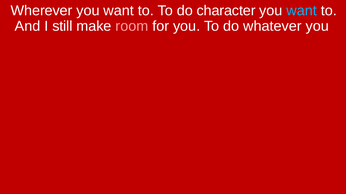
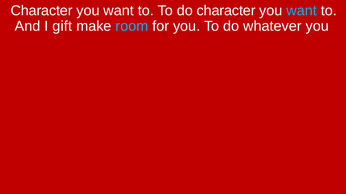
Wherever: Wherever -> Character (42, 11)
still: still -> gift (62, 26)
room colour: pink -> light blue (132, 26)
